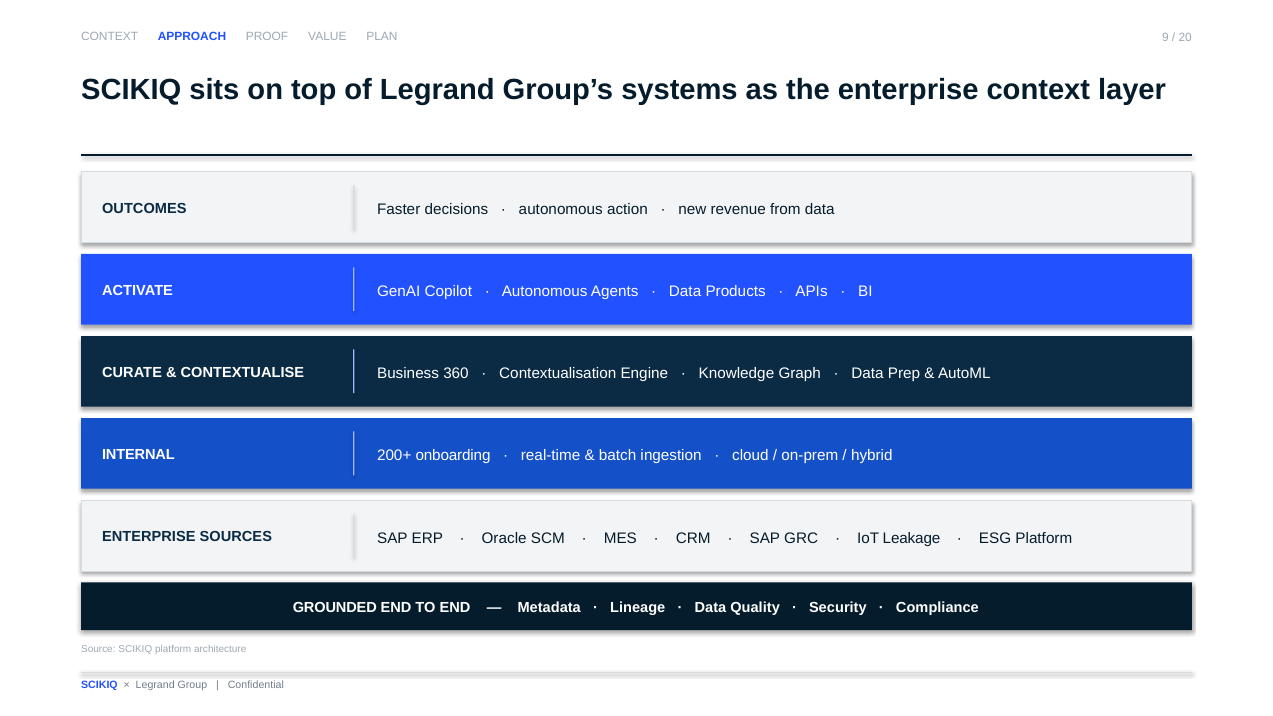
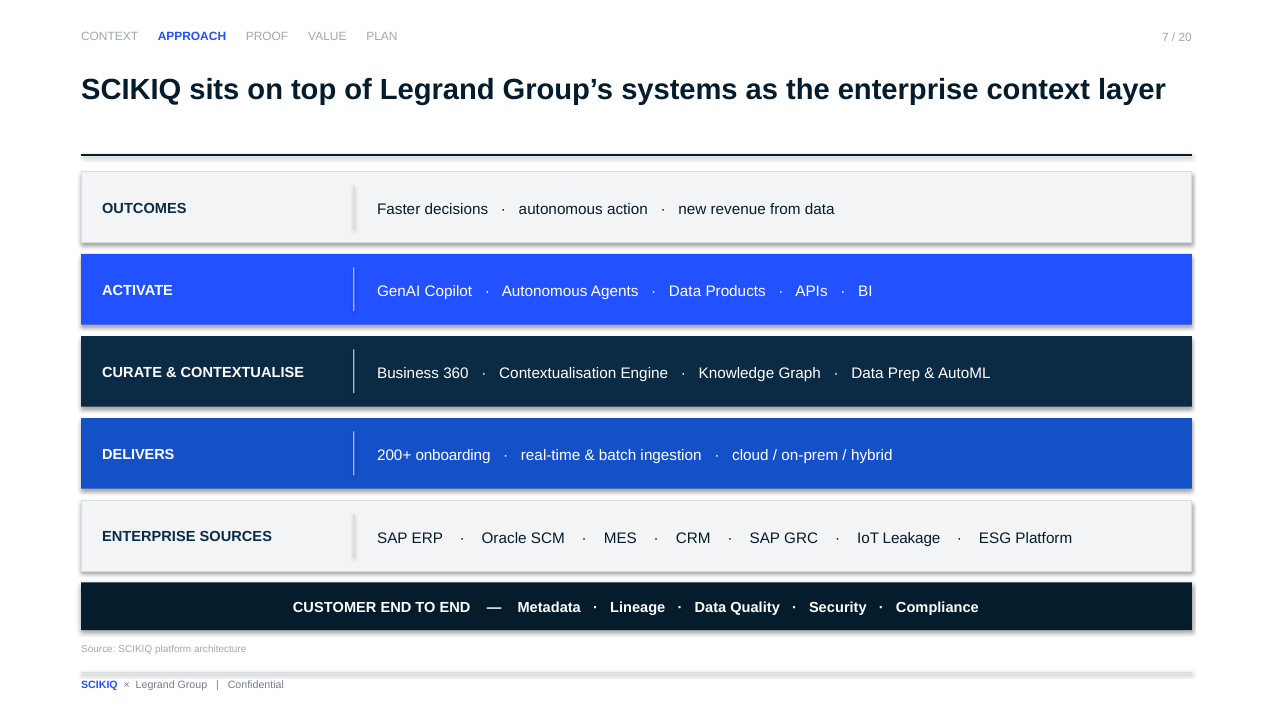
9: 9 -> 7 (1165, 37)
INTERNAL: INTERNAL -> DELIVERS (138, 455)
GROUNDED: GROUNDED -> CUSTOMER (335, 608)
